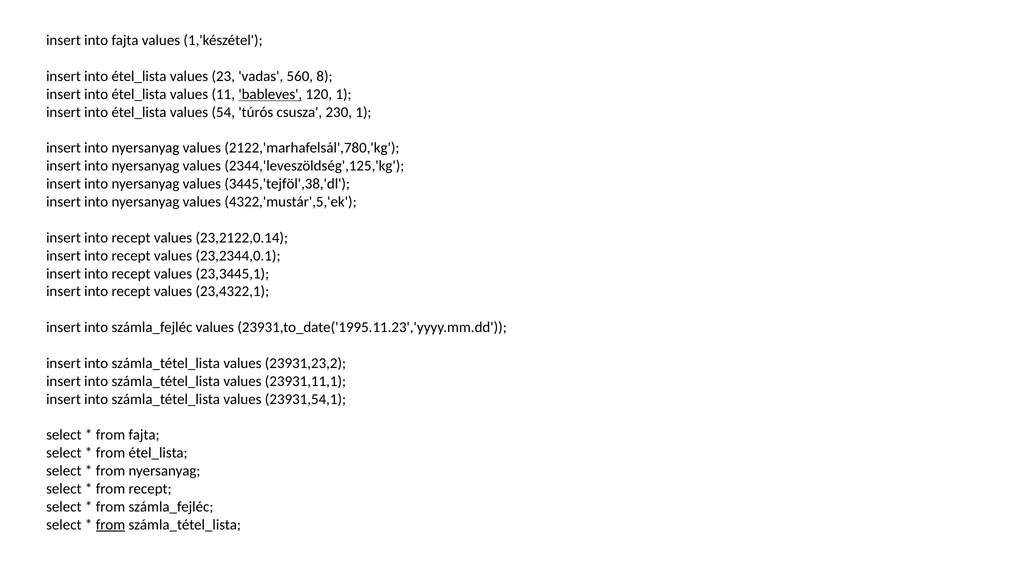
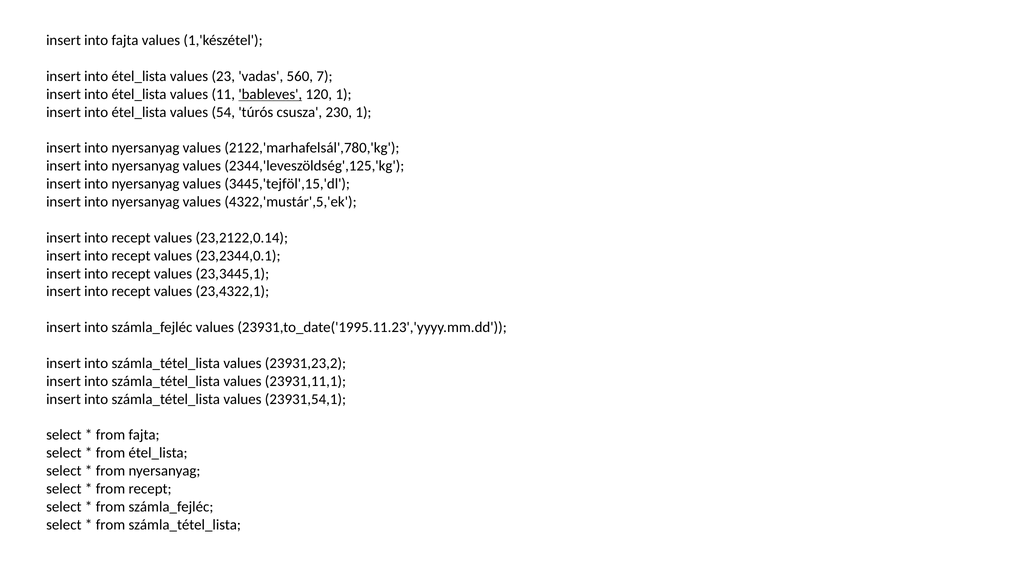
8: 8 -> 7 (325, 76)
3445,'tejföl',38,'dl: 3445,'tejföl',38,'dl -> 3445,'tejföl',15,'dl (287, 184)
from underline: present -> none (110, 524)
